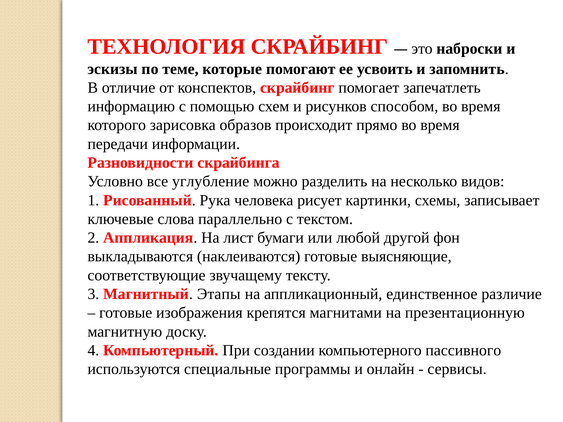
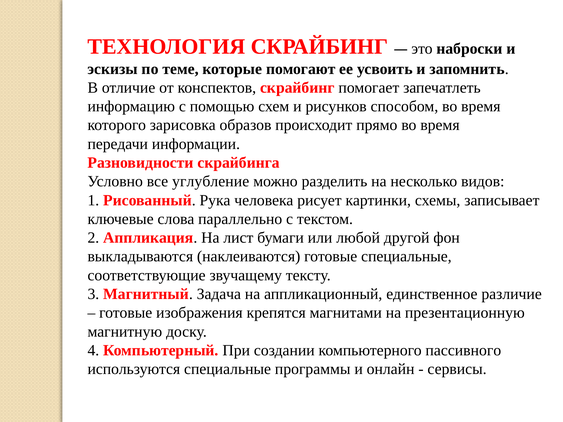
готовые выясняющие: выясняющие -> специальные (406, 257)
Этапы: Этапы -> Задача (219, 294)
